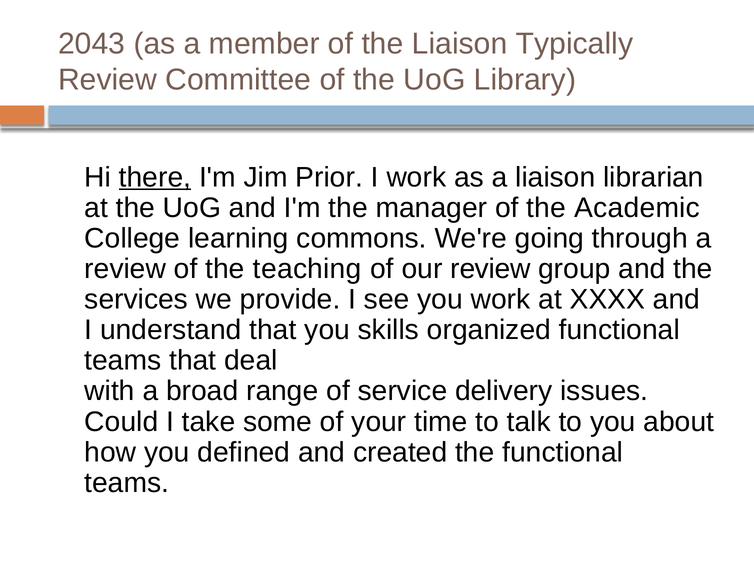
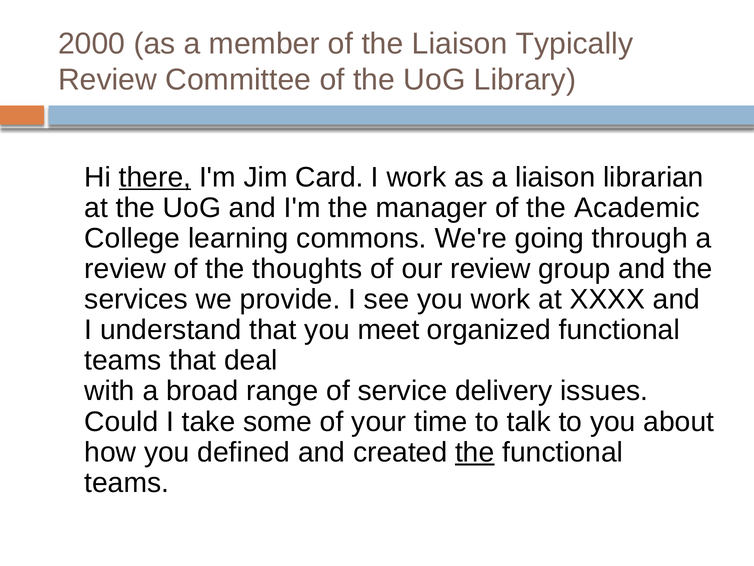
2043: 2043 -> 2000 (92, 44)
Prior: Prior -> Card (329, 177)
teaching: teaching -> thoughts (307, 269)
skills: skills -> meet (389, 330)
the underline: none -> present (475, 452)
